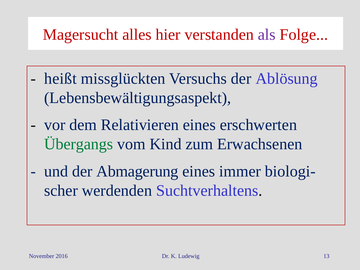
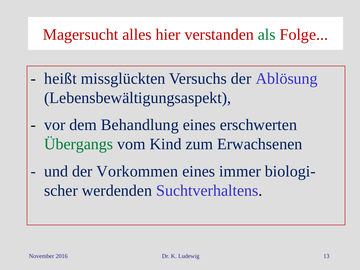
als colour: purple -> green (267, 34)
Relativieren: Relativieren -> Behandlung (140, 125)
Abmagerung: Abmagerung -> Vorkommen (137, 171)
